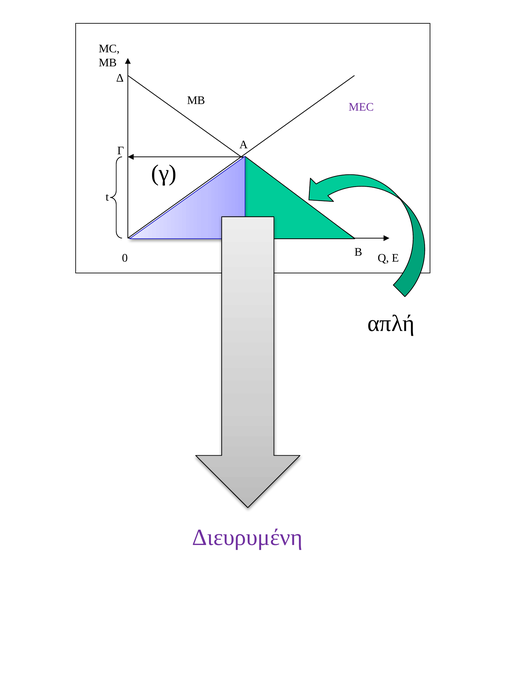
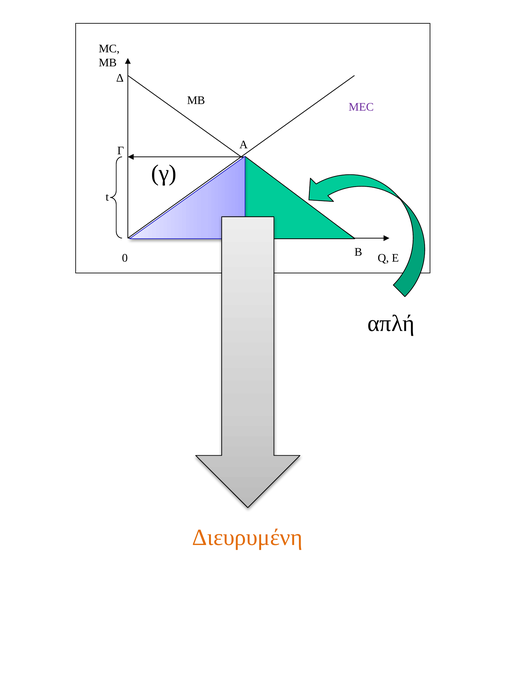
Διευρυμένη colour: purple -> orange (247, 538)
